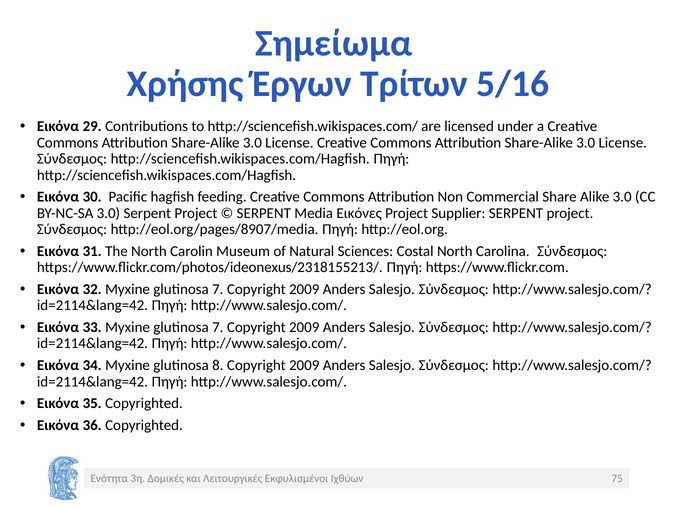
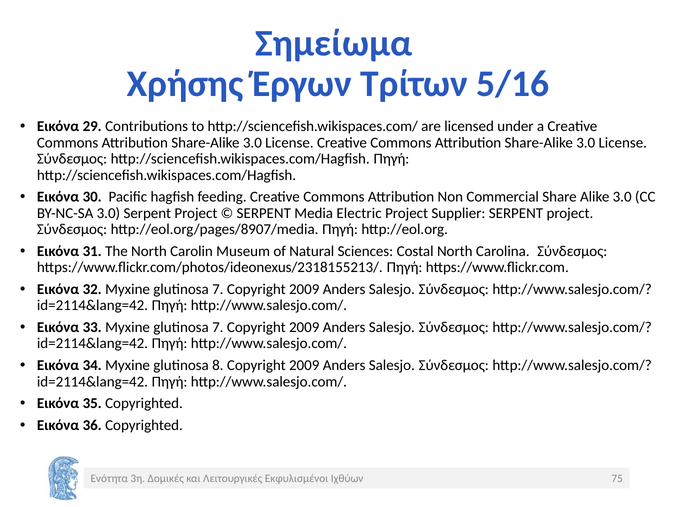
Εικόνες: Εικόνες -> Electric (359, 213)
